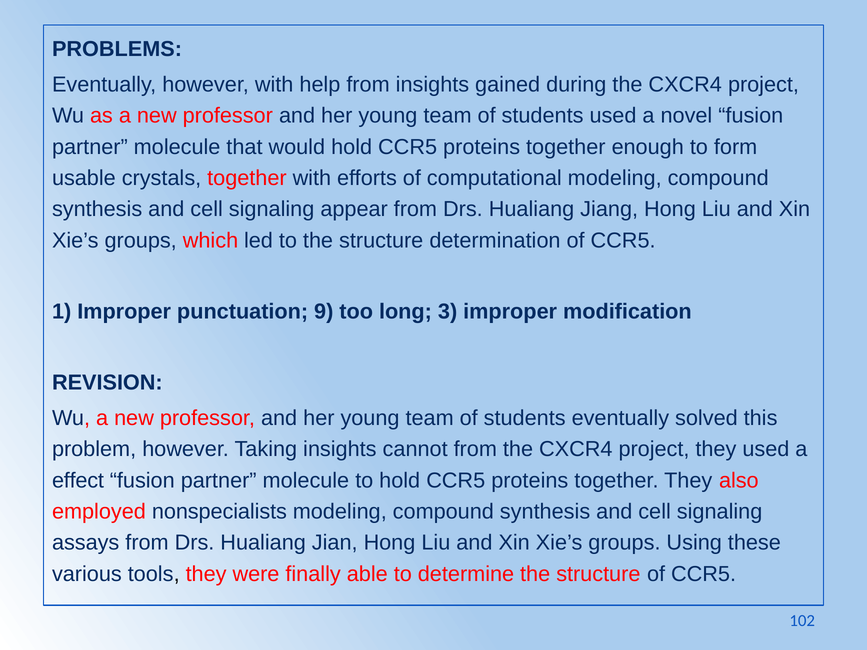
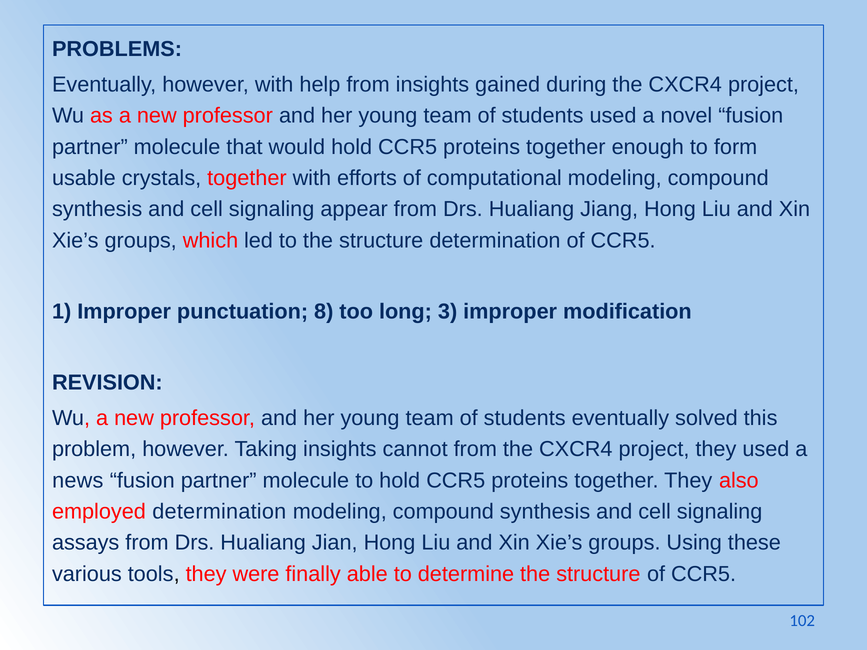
9: 9 -> 8 (324, 312)
effect: effect -> news (78, 481)
employed nonspecialists: nonspecialists -> determination (219, 512)
